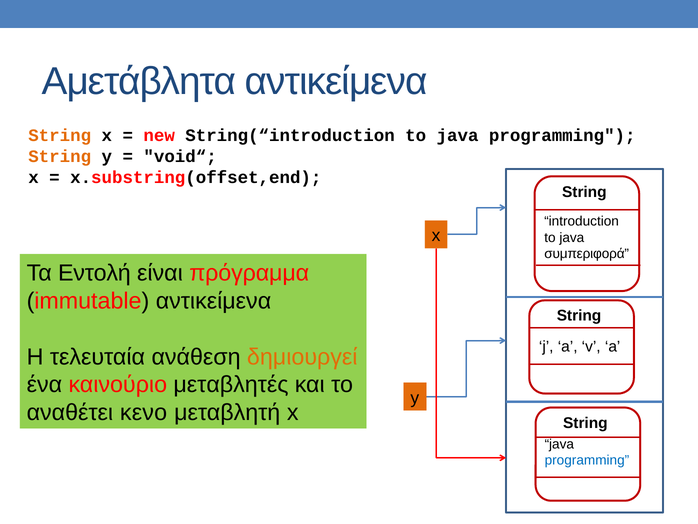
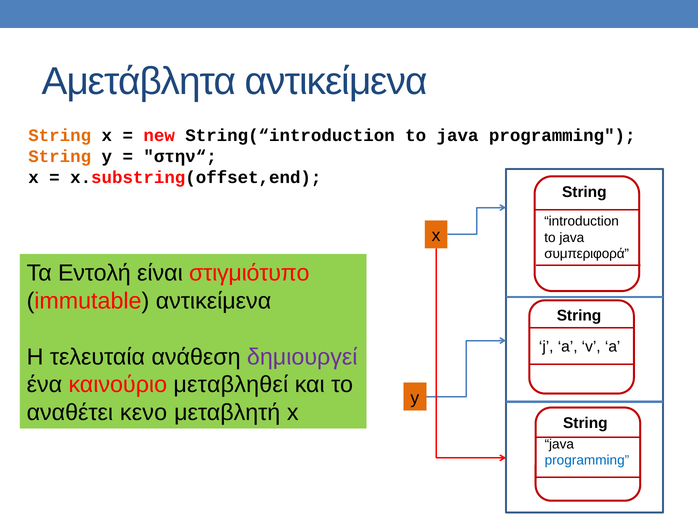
void“: void“ -> στην“ (180, 156)
πρόγραμμα: πρόγραμμα -> στιγμιότυπο (249, 273)
δημιουργεί colour: orange -> purple (302, 357)
μεταβλητές: μεταβλητές -> μεταβληθεί (231, 384)
